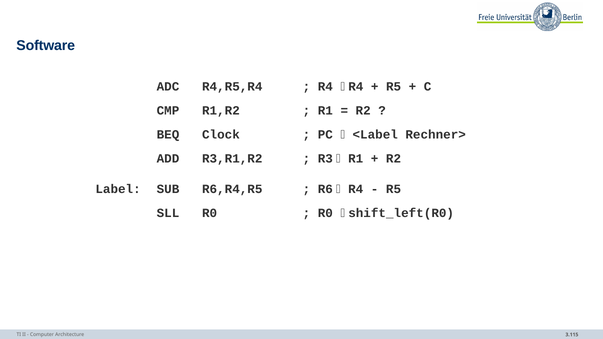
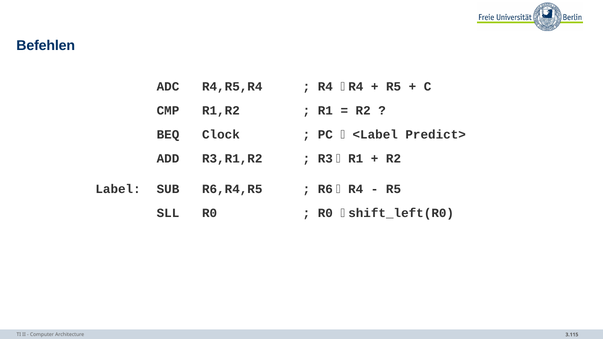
Software: Software -> Befehlen (46, 46)
Rechner>: Rechner> -> Predict> (436, 135)
